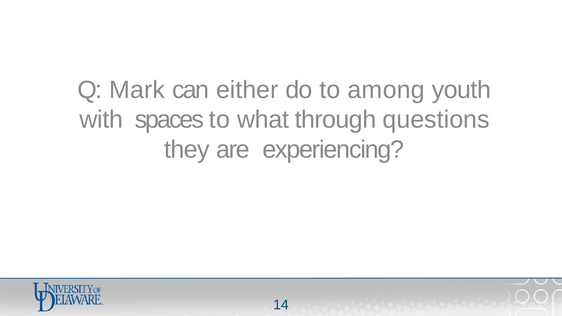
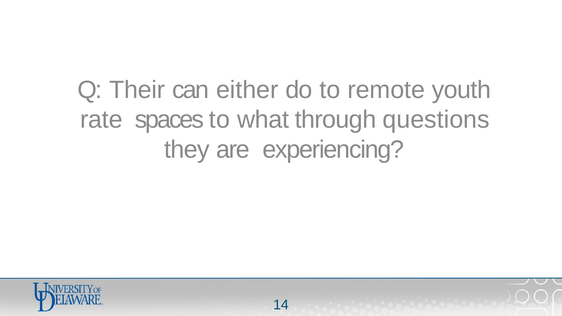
Mark: Mark -> Their (137, 90)
among: among -> remote (386, 90)
with: with -> rate (101, 120)
